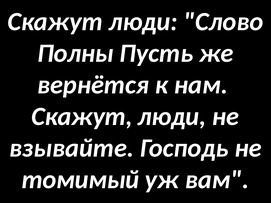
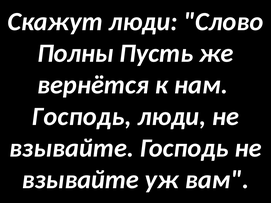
Скажут: Скажут -> Господь (82, 117)
томимый: томимый -> взывайте (80, 180)
